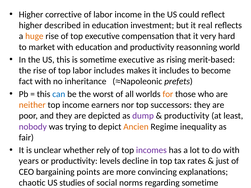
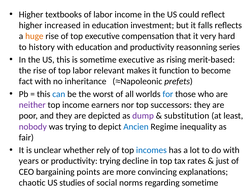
corrective: corrective -> textbooks (64, 14)
described: described -> increased (63, 25)
real: real -> falls (205, 25)
market: market -> history (42, 47)
world: world -> series (229, 47)
labor includes: includes -> relevant (109, 71)
it includes: includes -> function (174, 71)
for colour: orange -> blue (168, 94)
neither colour: orange -> purple (32, 105)
productivity: productivity -> substitution (187, 116)
Ancien colour: orange -> blue (136, 127)
incomes colour: purple -> blue (151, 150)
productivity levels: levels -> trying (110, 161)
